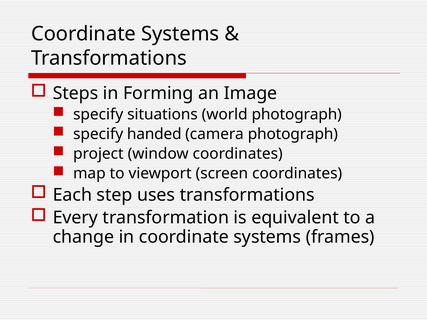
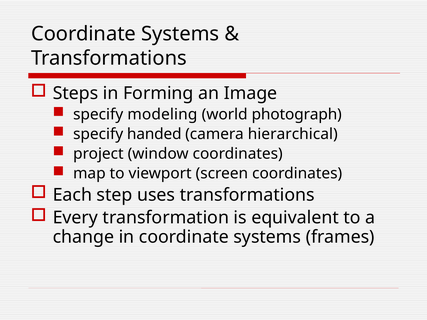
situations: situations -> modeling (162, 114)
camera photograph: photograph -> hierarchical (293, 134)
